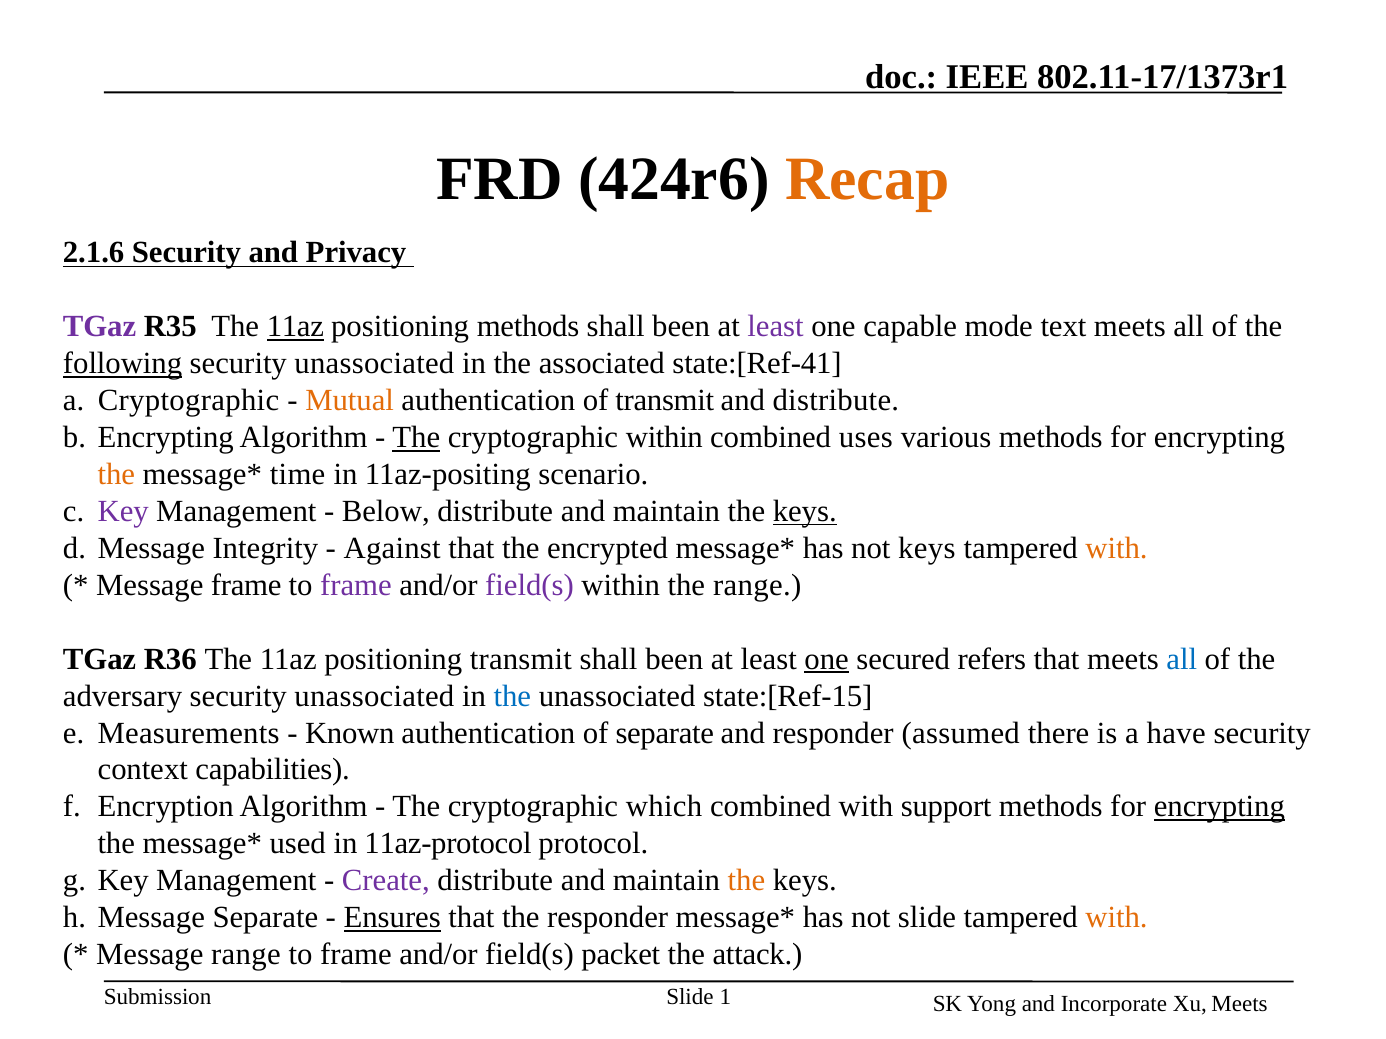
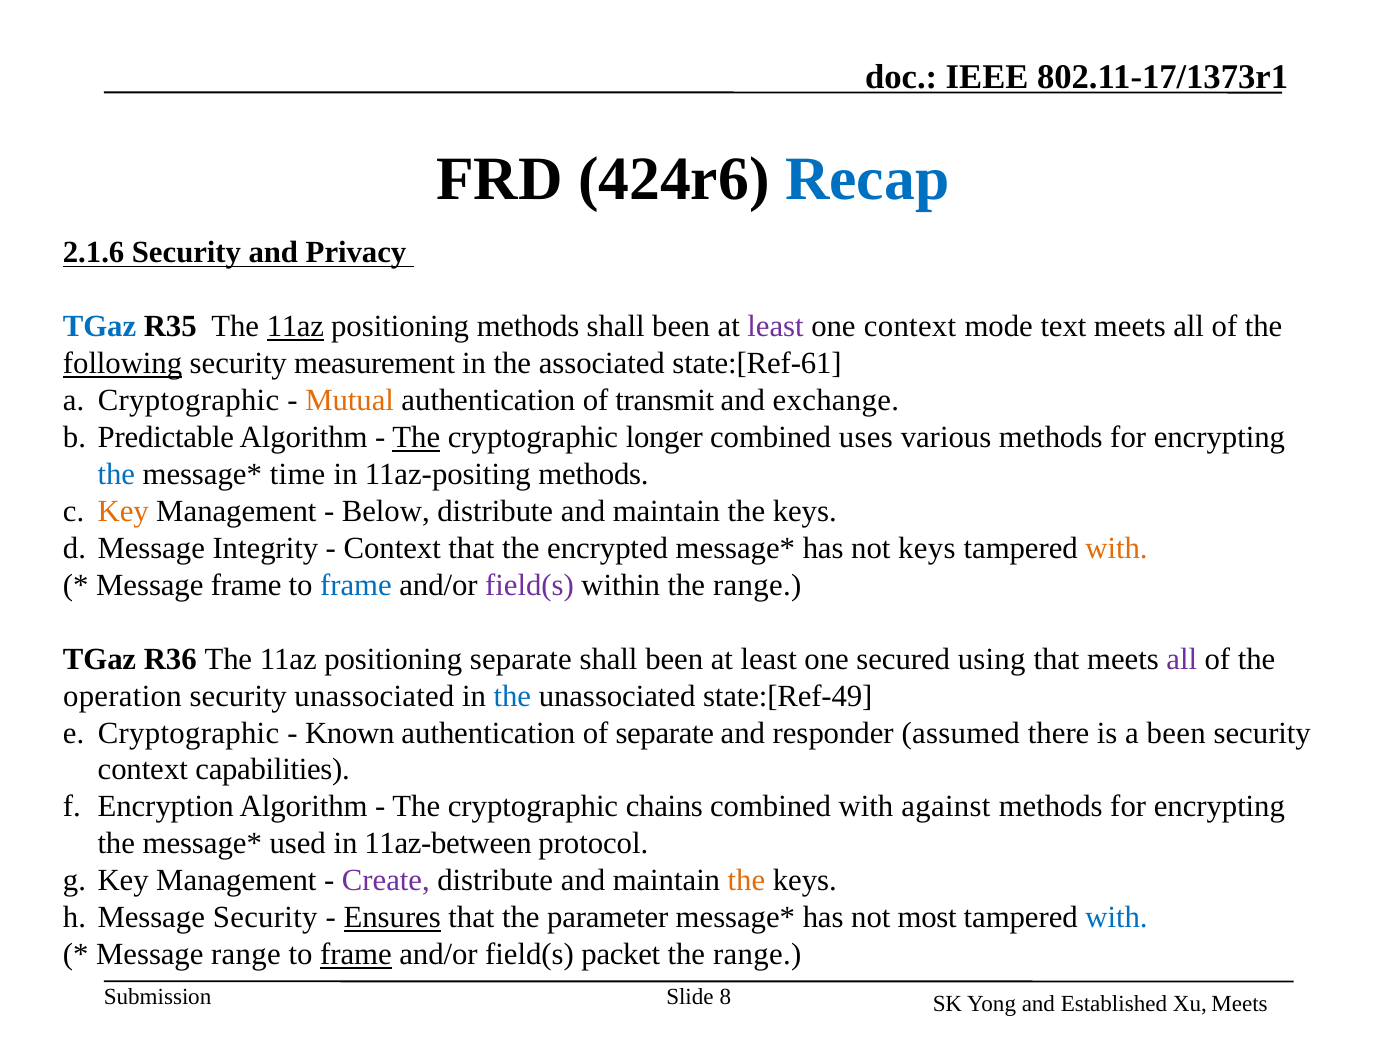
Recap colour: orange -> blue (867, 179)
TGaz colour: purple -> blue (100, 327)
one capable: capable -> context (910, 327)
unassociated: unassociated -> measurement (375, 364)
state:[Ref-41: state:[Ref-41 -> state:[Ref-61 (757, 364)
and distribute: distribute -> exchange (836, 401)
Encrypting: Encrypting -> Predictable (166, 438)
cryptographic within: within -> longer (664, 438)
the colour: orange -> blue (116, 475)
11az-positing scenario: scenario -> methods (594, 475)
Key colour: purple -> orange (123, 512)
keys underline: present -> none (805, 512)
Against: Against -> Context (392, 549)
frame colour: purple -> blue (356, 585)
positioning transmit: transmit -> separate (521, 659)
one underline: present -> none (827, 659)
refers: refers -> using (992, 659)
all colour: blue -> purple (1182, 659)
adversary: adversary -> operation (122, 696)
state:[Ref-15: state:[Ref-15 -> state:[Ref-49 (788, 696)
Measurements: Measurements -> Cryptographic (189, 733)
a have: have -> been (1176, 733)
which: which -> chains (664, 807)
support: support -> against (946, 807)
encrypting underline: present -> none (1219, 807)
11az-protocol: 11az-protocol -> 11az-between (448, 844)
Message Separate: Separate -> Security (265, 918)
the responder: responder -> parameter (608, 918)
not slide: slide -> most (927, 918)
with colour: orange -> blue (1117, 918)
frame underline: none -> present (356, 955)
attack: attack -> range (757, 955)
1: 1 -> 8 (725, 997)
Incorporate: Incorporate -> Established (1114, 1004)
